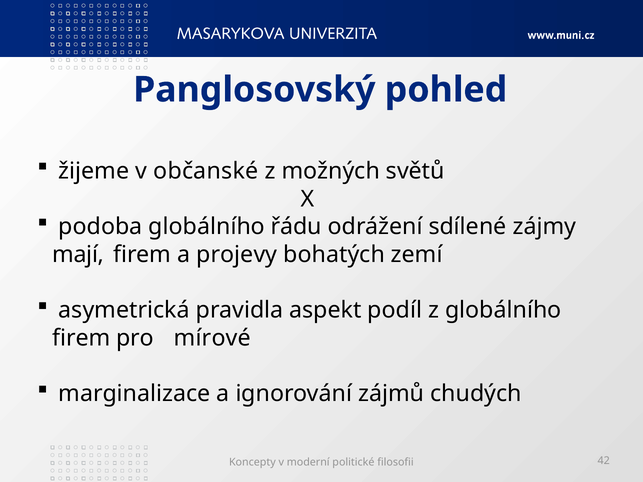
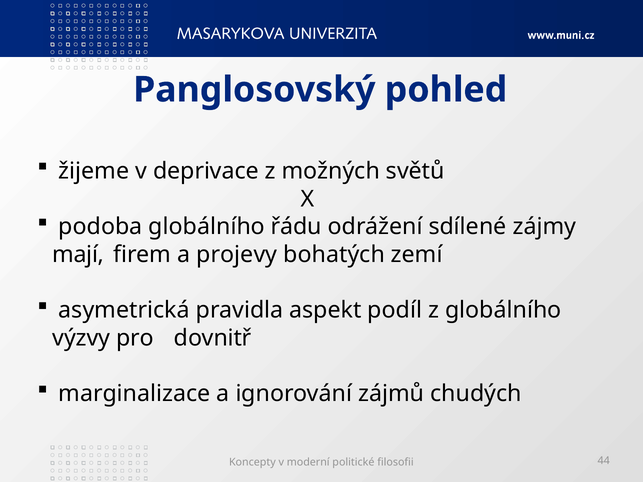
občanské: občanské -> deprivace (206, 171)
firem: firem -> výzvy (81, 338)
mírové: mírové -> dovnitř (213, 338)
42: 42 -> 44 (604, 461)
